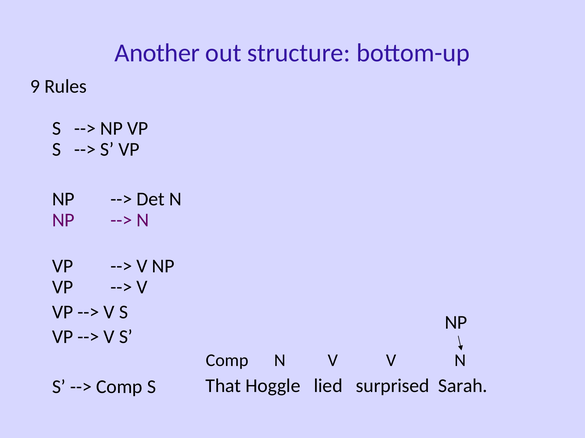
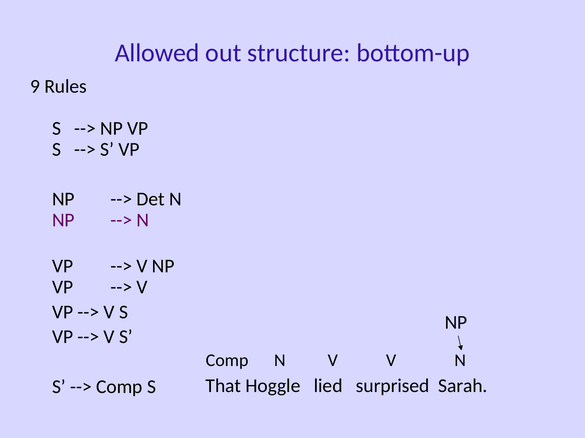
Another: Another -> Allowed (157, 53)
